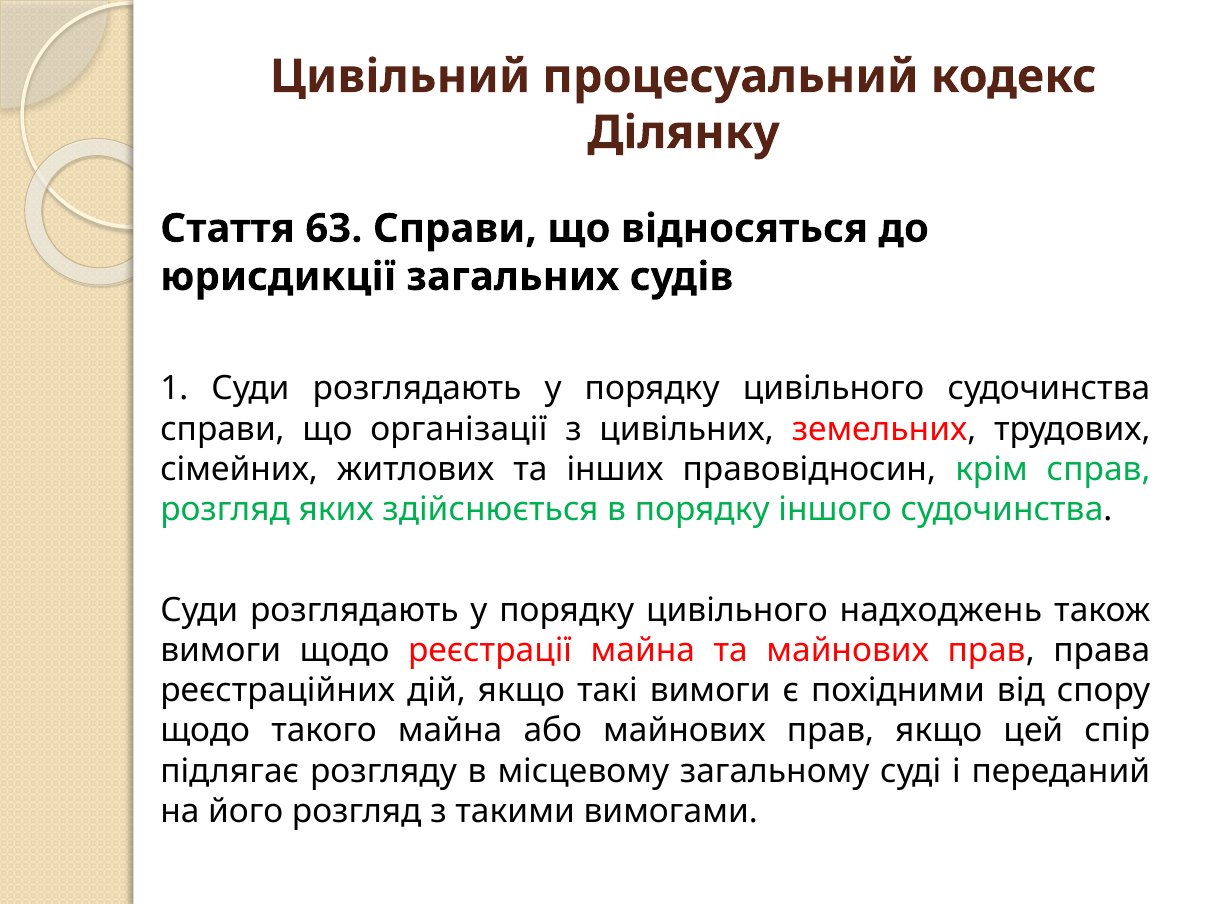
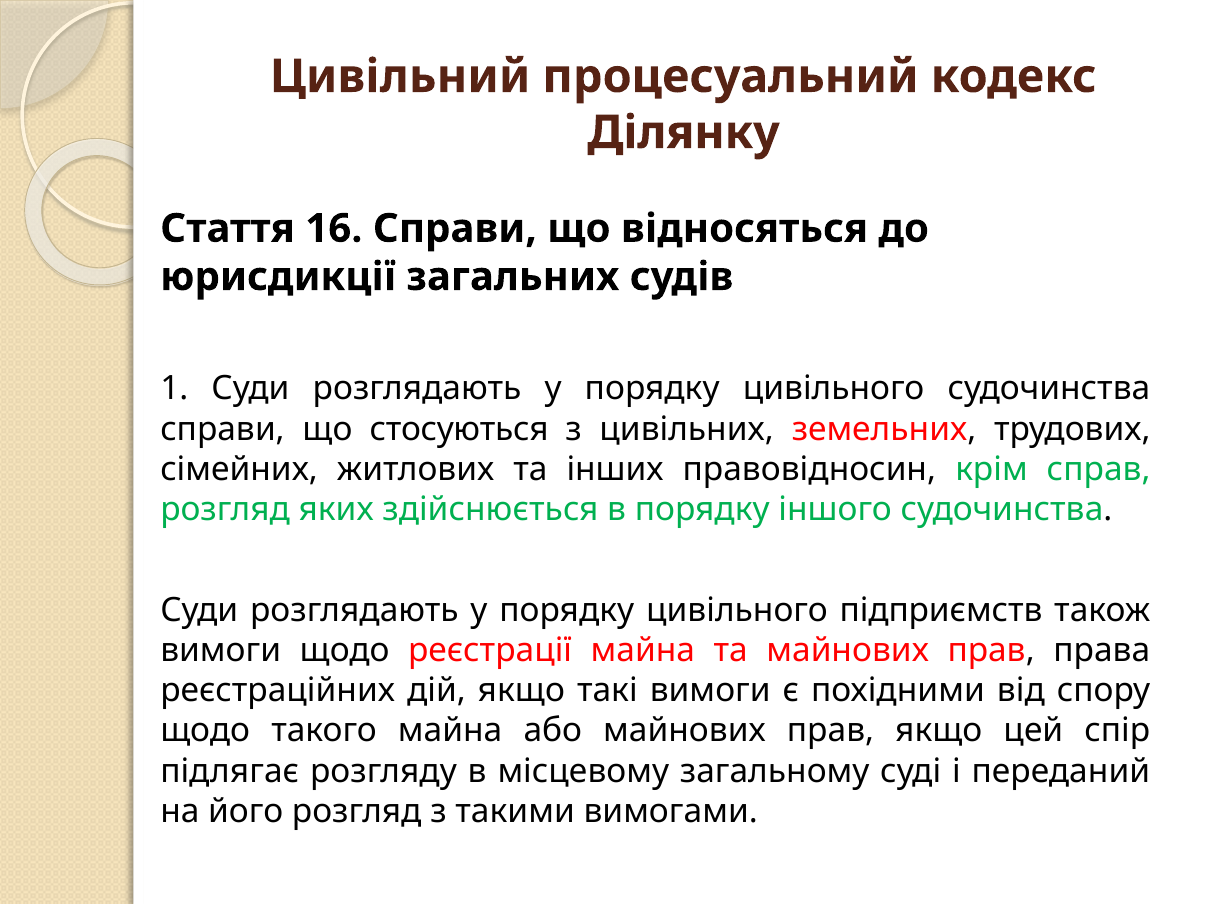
63: 63 -> 16 (334, 228)
організації: організації -> стосуються (459, 429)
надходжень: надходжень -> підприємств (941, 610)
